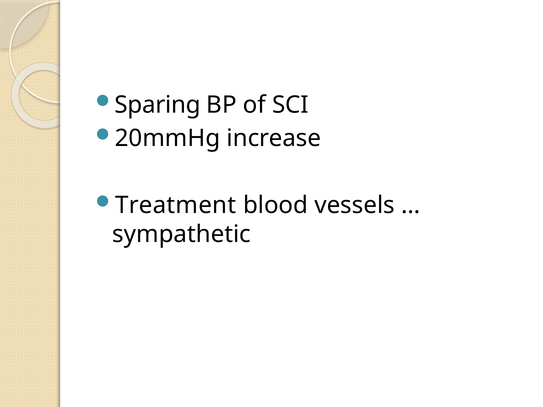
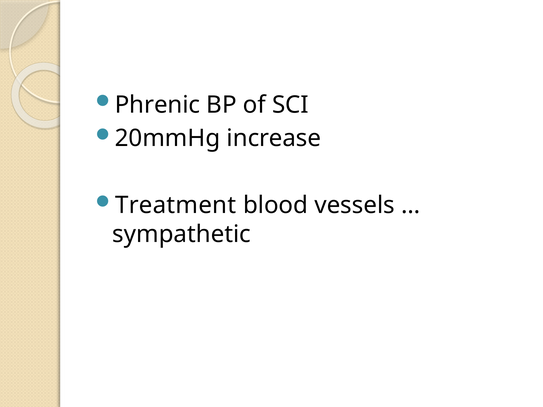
Sparing: Sparing -> Phrenic (157, 105)
